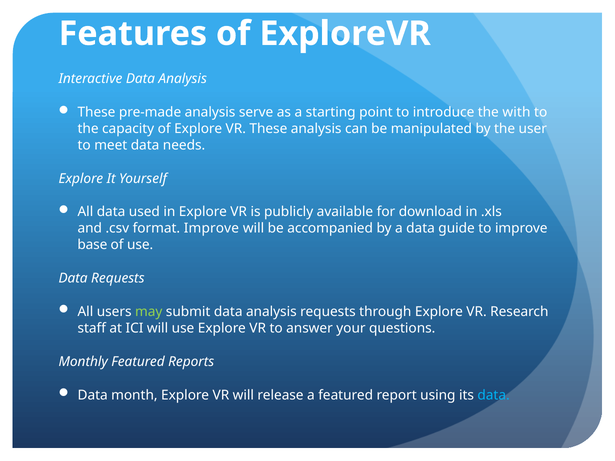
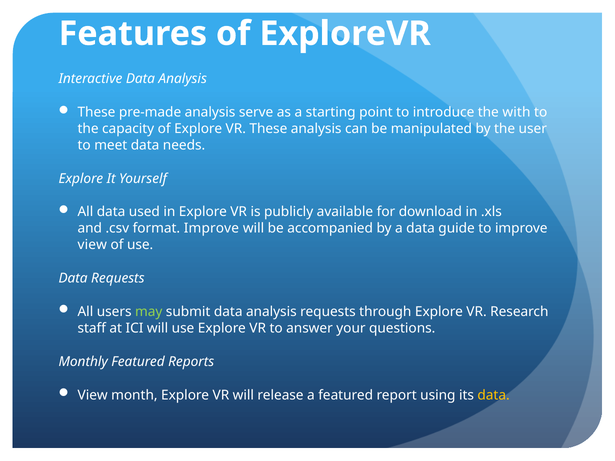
base: base -> view (92, 245)
Data: Data -> View (93, 395)
data colour: light blue -> yellow (494, 395)
